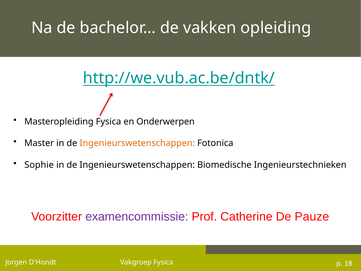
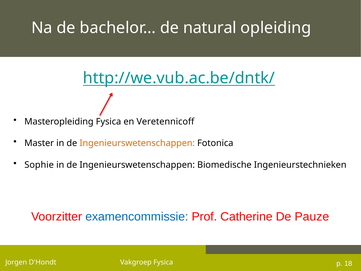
vakken: vakken -> natural (210, 28)
Onderwerpen: Onderwerpen -> Veretennicoff (165, 121)
examencommissie colour: purple -> blue (137, 216)
